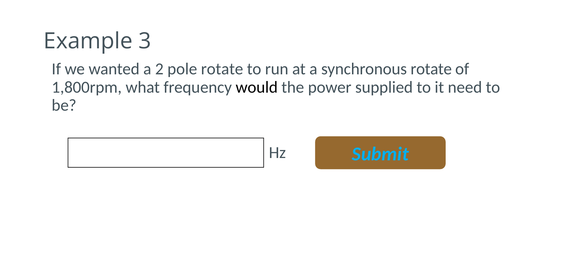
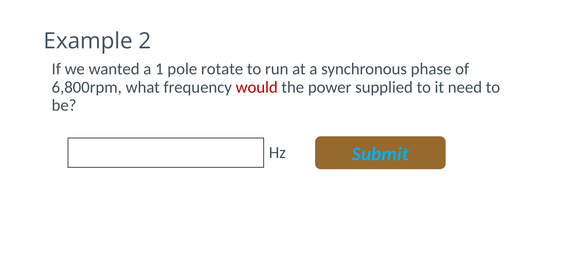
3: 3 -> 2 (145, 41)
2: 2 -> 1 (159, 69)
synchronous rotate: rotate -> phase (431, 69)
1,800rpm: 1,800rpm -> 6,800rpm (87, 87)
would colour: black -> red (257, 87)
